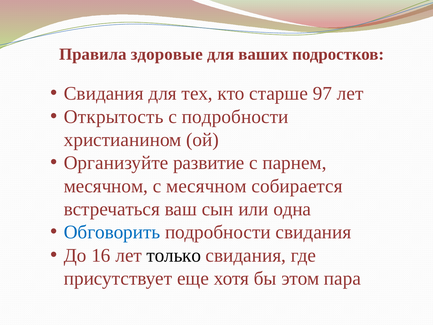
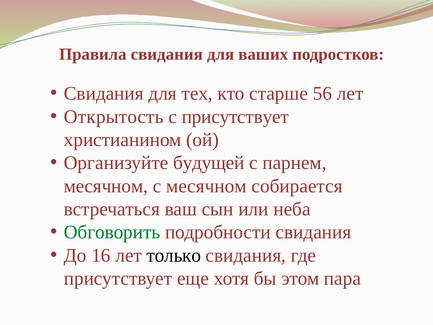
Правила здоровые: здоровые -> свидания (167, 54)
97: 97 -> 56 (322, 93)
с подробности: подробности -> присутствует (235, 117)
развитие: развитие -> будущей (209, 163)
одна: одна -> неба (292, 209)
Обговорить colour: blue -> green (112, 232)
